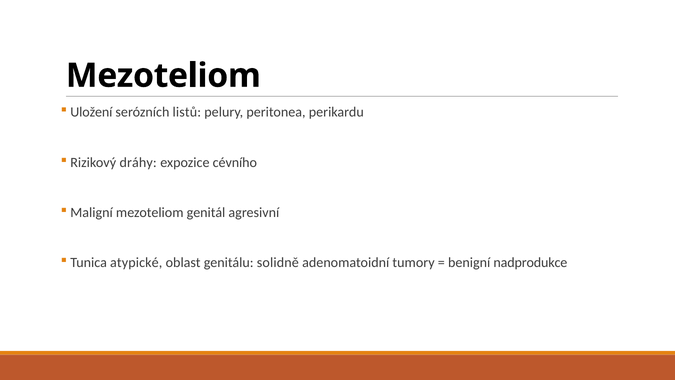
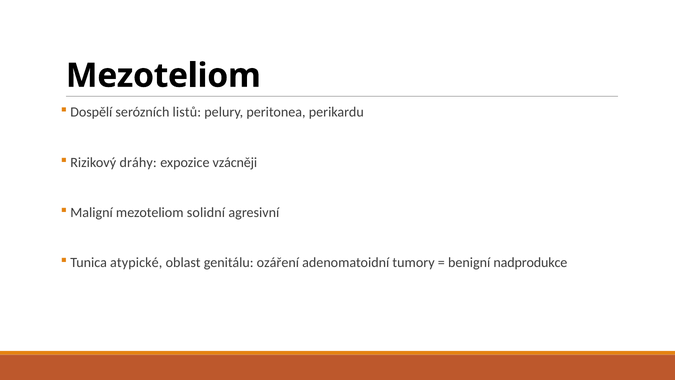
Uložení: Uložení -> Dospělí (91, 112)
cévního: cévního -> vzácněji (235, 162)
genitál: genitál -> solidní (206, 212)
solidně: solidně -> ozáření (278, 262)
